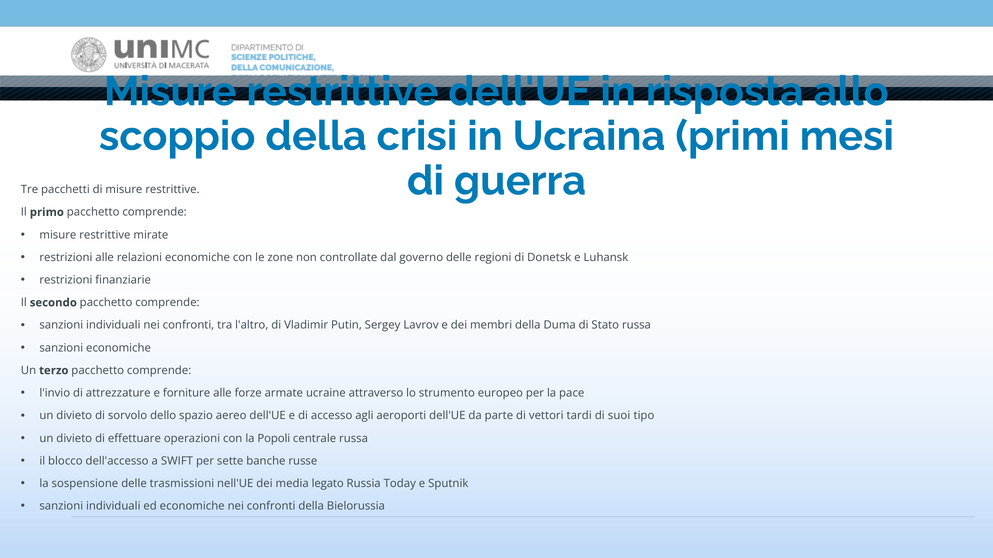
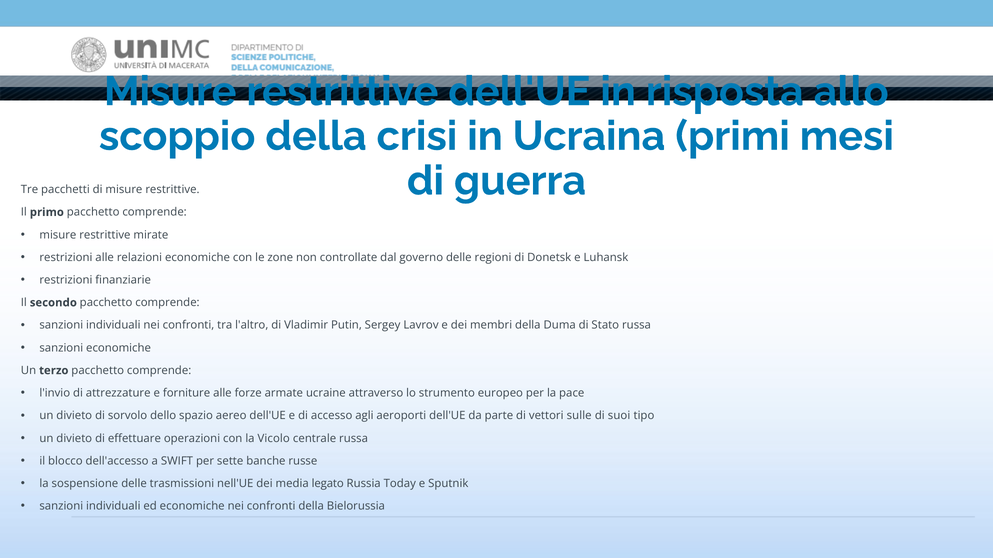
tardi: tardi -> sulle (579, 416)
Popoli: Popoli -> Vicolo (274, 439)
